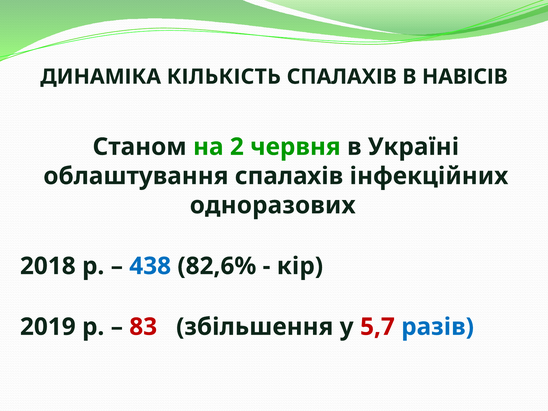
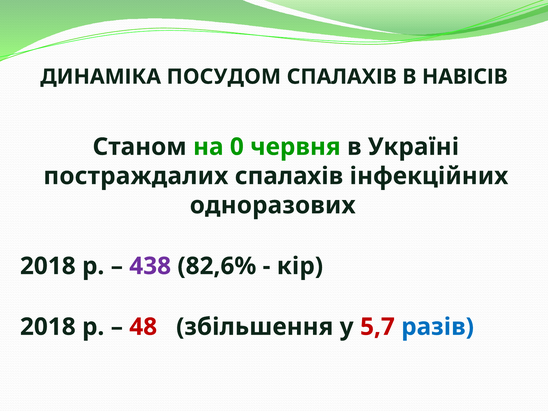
КІЛЬКІСТЬ: КІЛЬКІСТЬ -> ПОСУДОМ (224, 77)
2: 2 -> 0 (237, 147)
облаштування: облаштування -> постраждалих (136, 176)
438 colour: blue -> purple (150, 266)
2019: 2019 -> 2018 (48, 327)
83: 83 -> 48 (143, 327)
